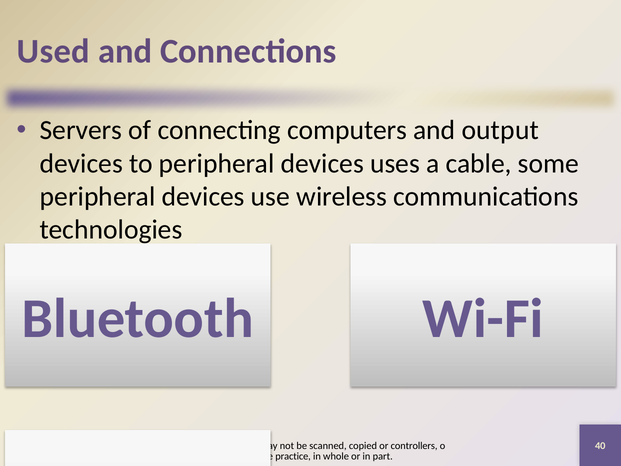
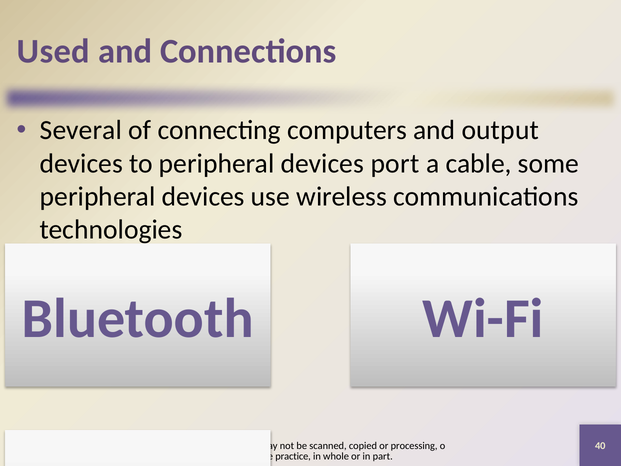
Servers: Servers -> Several (81, 130)
uses: uses -> port (395, 163)
controllers: controllers -> processing (414, 446)
